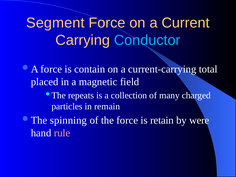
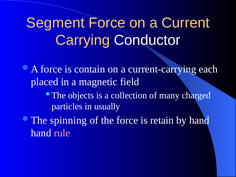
Conductor colour: light blue -> white (147, 40)
total: total -> each (208, 69)
repeats: repeats -> objects (81, 95)
remain: remain -> usually (107, 106)
by were: were -> hand (199, 120)
